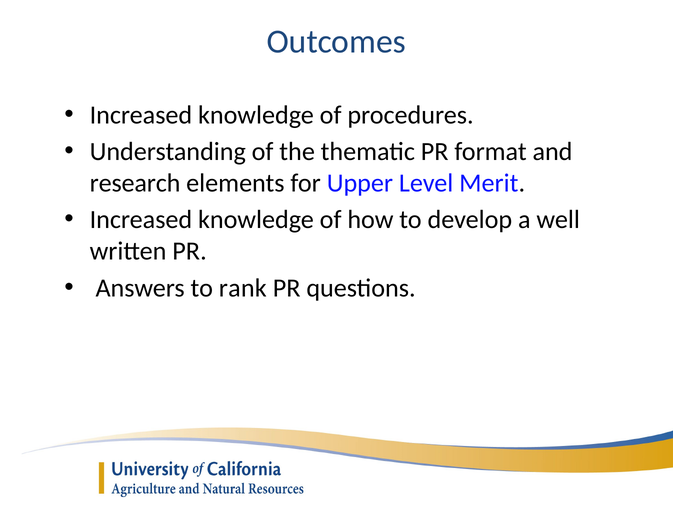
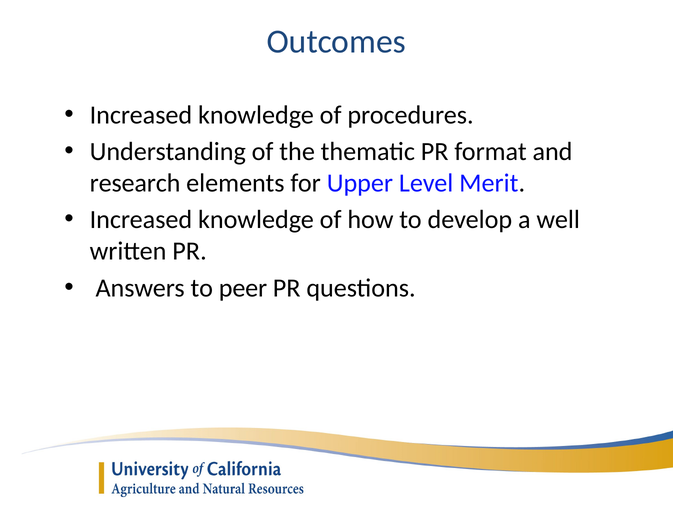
rank: rank -> peer (243, 288)
